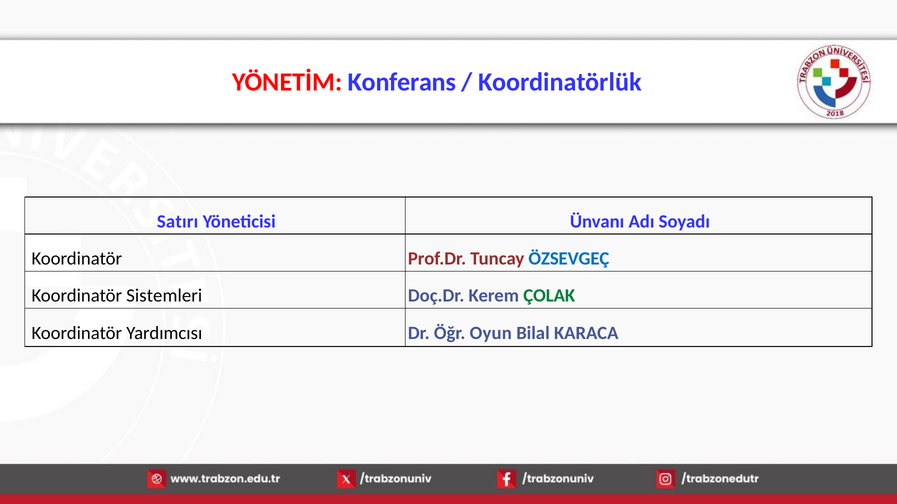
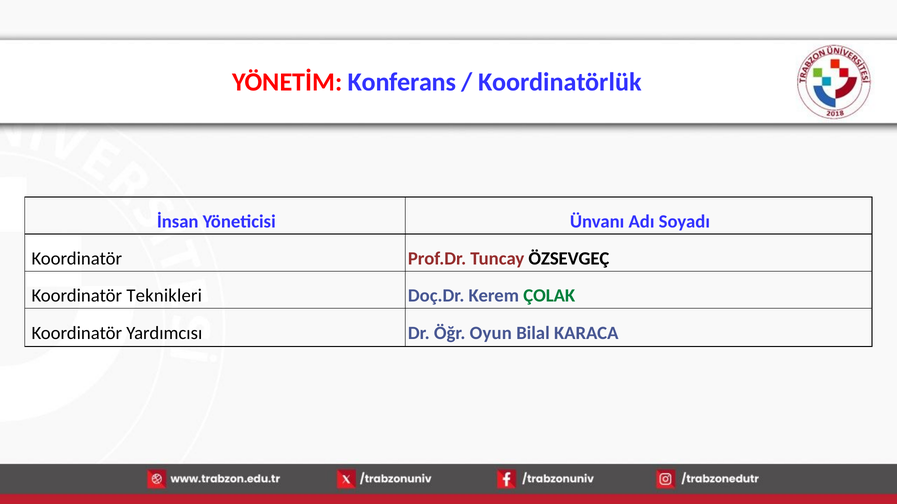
Satırı: Satırı -> İnsan (178, 222)
ÖZSEVGEÇ colour: blue -> black (569, 259)
Sistemleri: Sistemleri -> Teknikleri (164, 296)
